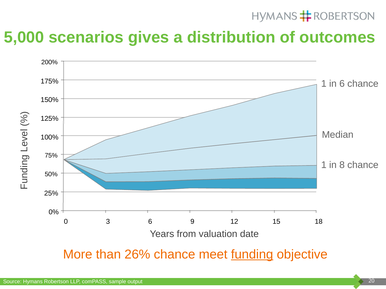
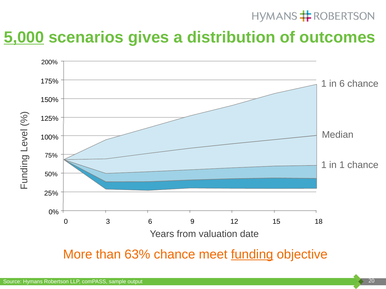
5,000 underline: none -> present (24, 37)
in 8: 8 -> 1 (342, 165)
26%: 26% -> 63% (137, 255)
